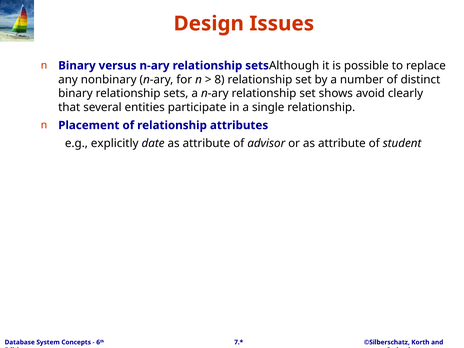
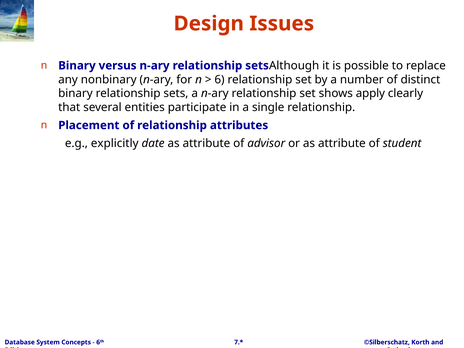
8: 8 -> 6 (219, 80)
avoid: avoid -> apply (370, 93)
